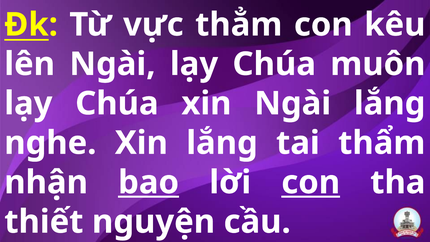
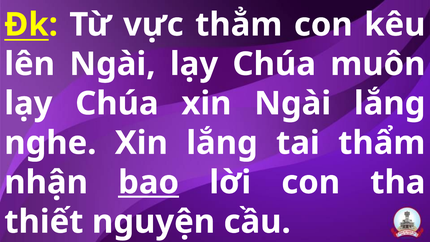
con underline: present -> none (311, 182)
